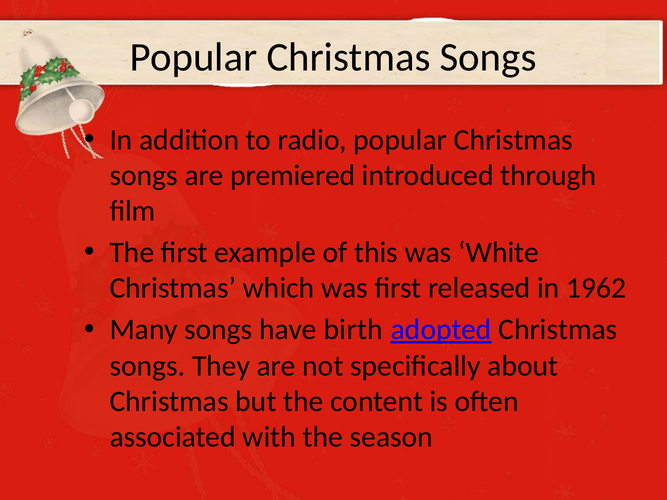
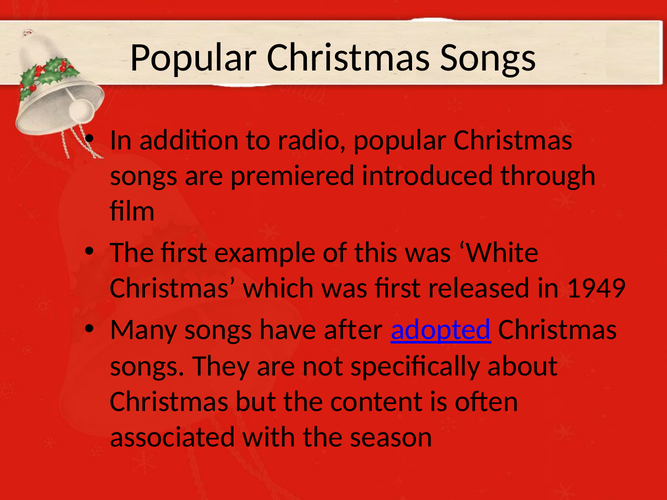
1962: 1962 -> 1949 (596, 288)
birth: birth -> after (353, 330)
